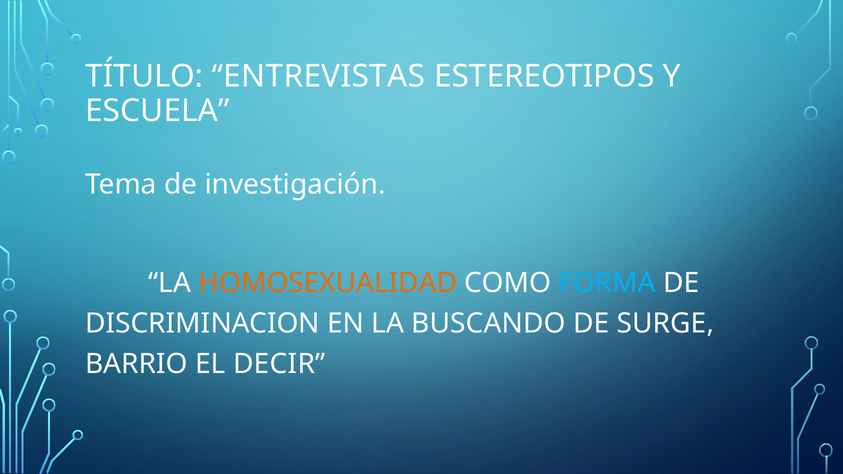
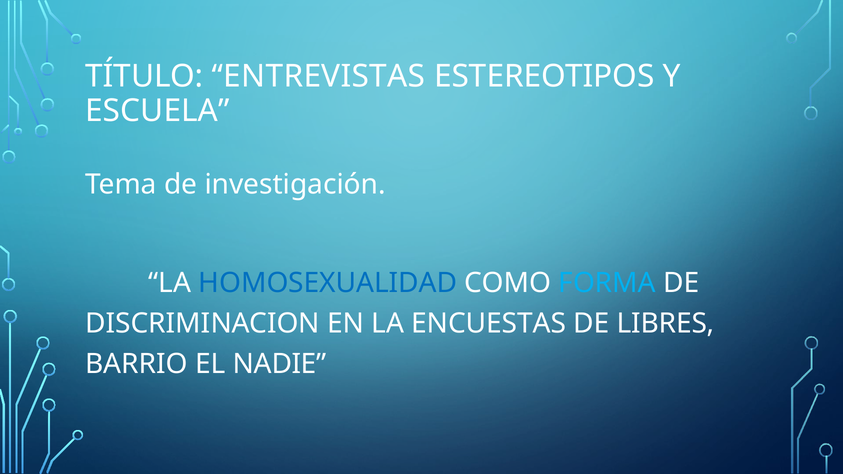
HOMOSEXUALIDAD colour: orange -> blue (328, 283)
BUSCANDO: BUSCANDO -> ENCUESTAS (489, 323)
SURGE: SURGE -> LIBRES (666, 323)
DECIR: DECIR -> NADIE (280, 364)
